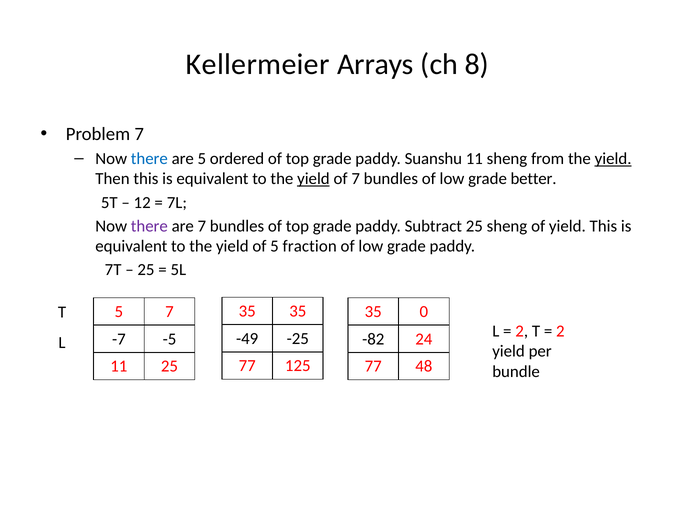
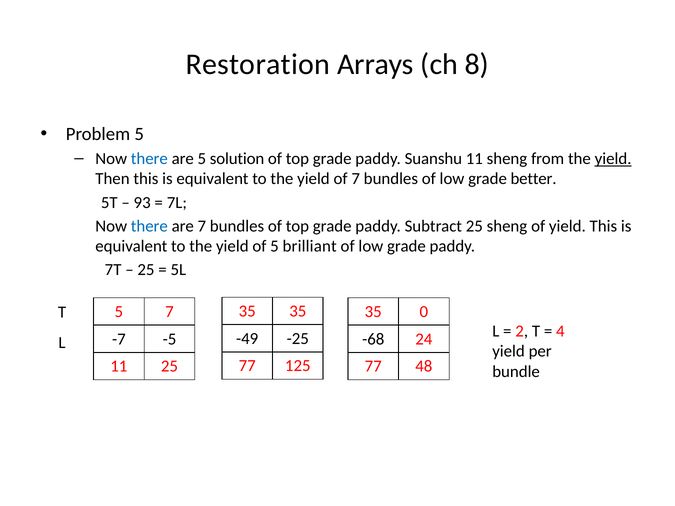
Kellermeier: Kellermeier -> Restoration (258, 65)
Problem 7: 7 -> 5 (139, 134)
ordered: ordered -> solution (237, 159)
yield underline: present -> none (313, 179)
12: 12 -> 93 (142, 203)
there colour: purple -> blue (149, 226)
fraction: fraction -> brilliant (310, 246)
2: 2 -> 4 (560, 331)
-82: -82 -> -68 (373, 339)
